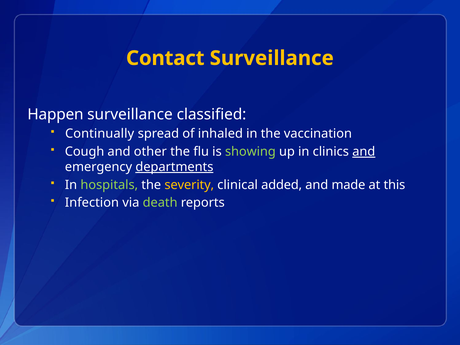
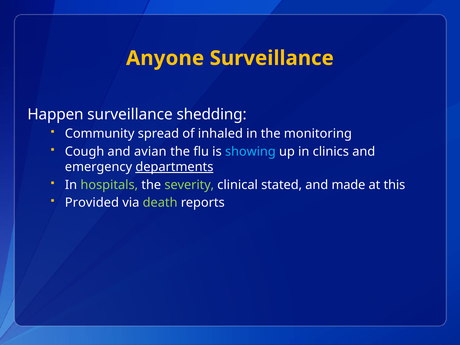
Contact: Contact -> Anyone (165, 58)
classified: classified -> shedding (212, 115)
Continually: Continually -> Community (100, 134)
vaccination: vaccination -> monitoring (318, 134)
other: other -> avian (150, 152)
showing colour: light green -> light blue (250, 152)
and underline: present -> none (364, 152)
severity colour: yellow -> light green (189, 185)
added: added -> stated (282, 185)
Infection: Infection -> Provided (92, 203)
